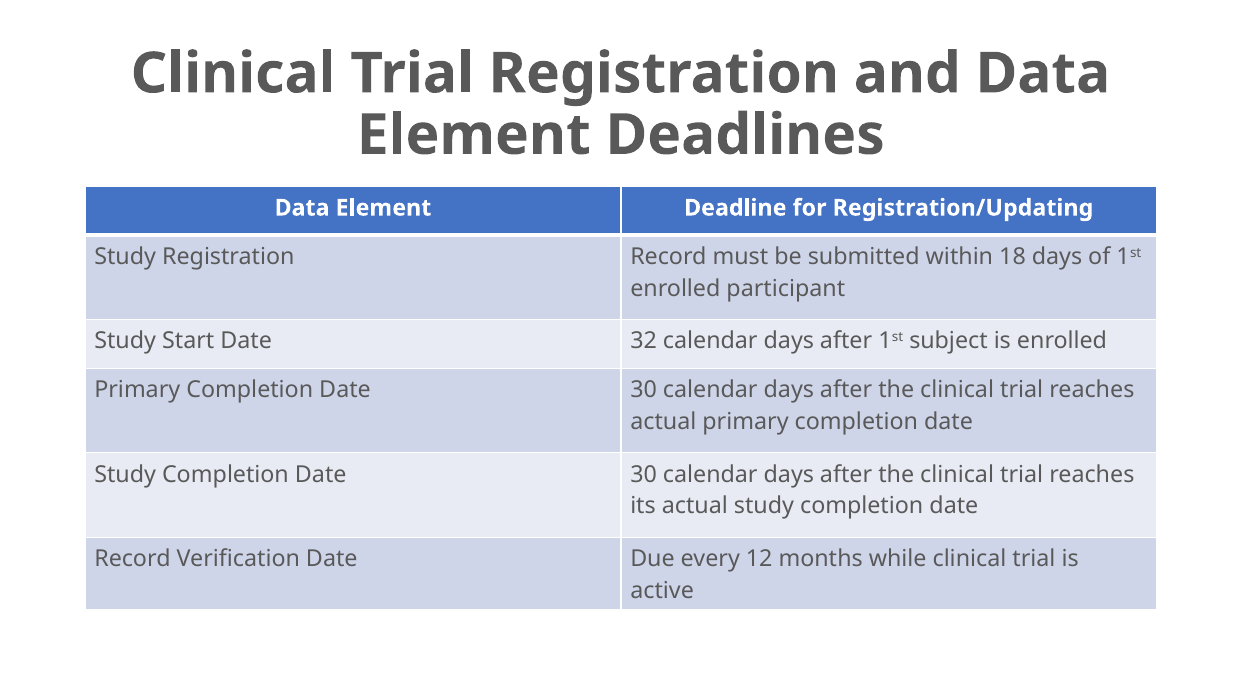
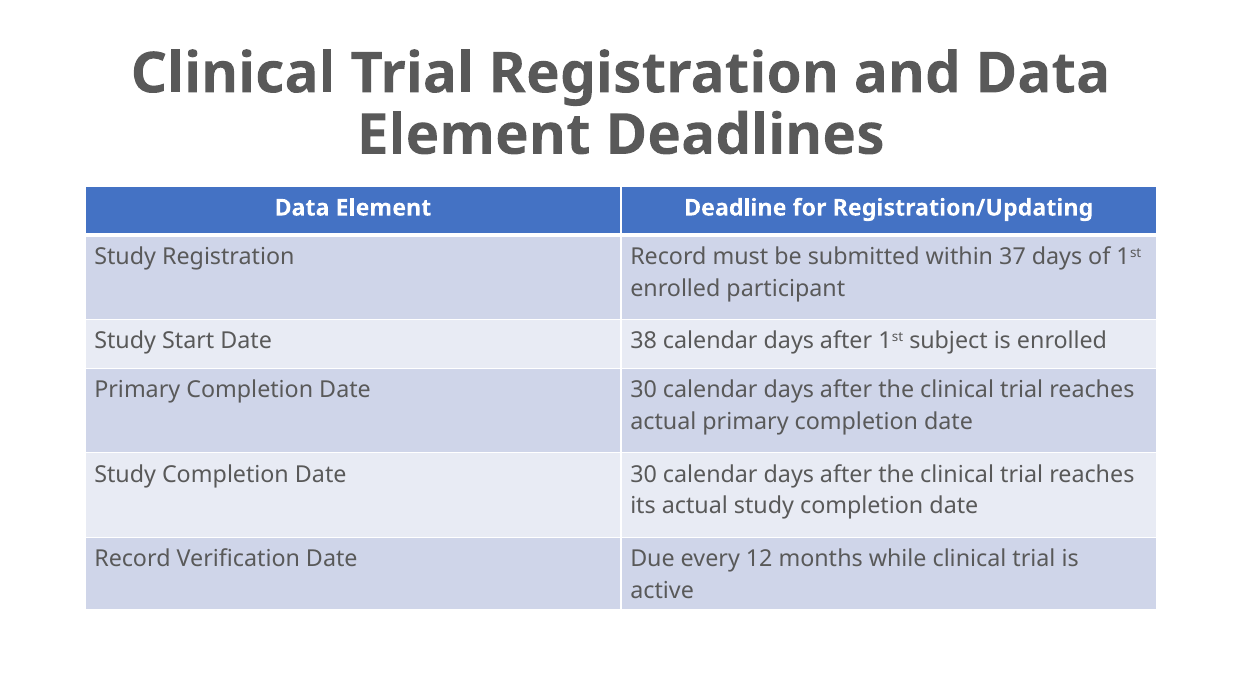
18: 18 -> 37 (1013, 257)
32: 32 -> 38 (644, 341)
